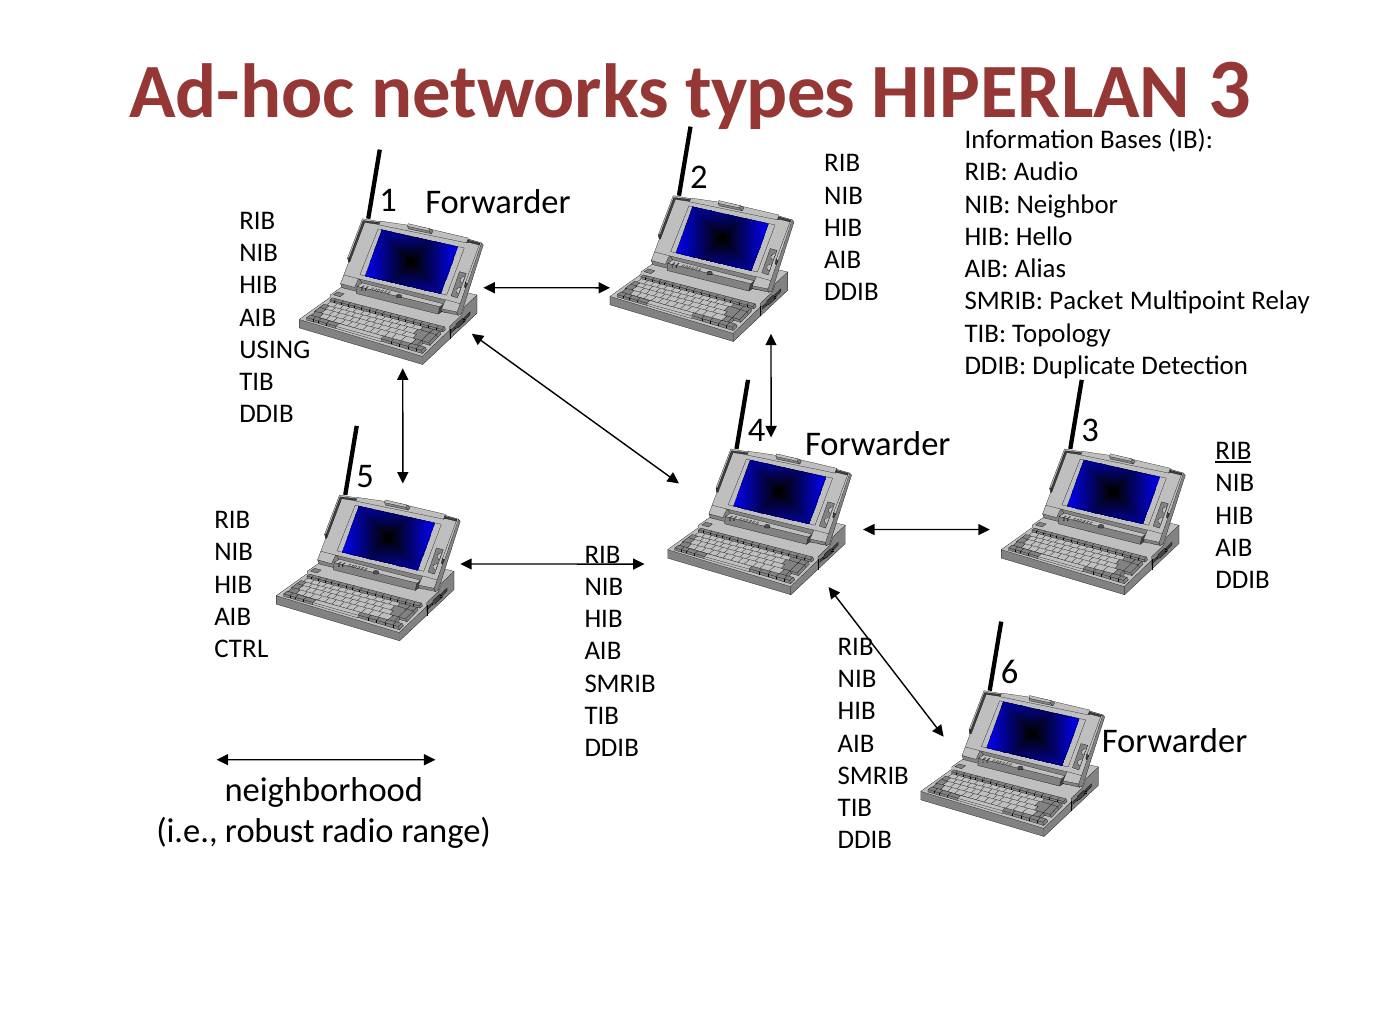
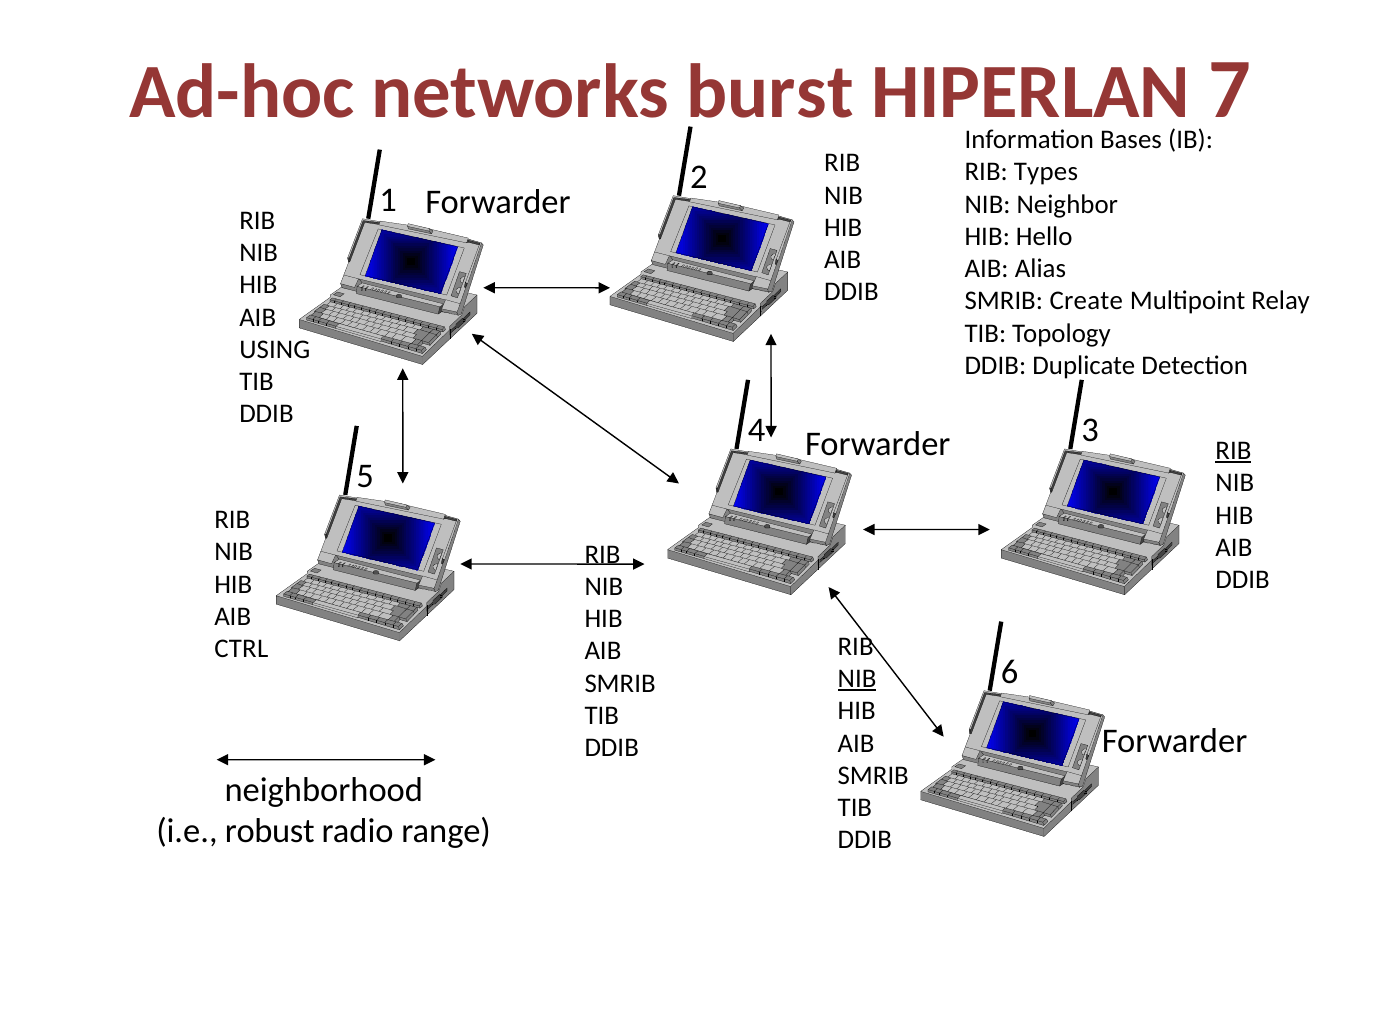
types: types -> burst (770, 92)
HIPERLAN 3: 3 -> 7 (1230, 90)
Audio: Audio -> Types (1046, 172)
Packet: Packet -> Create (1086, 301)
NIB underline: none -> present (857, 678)
